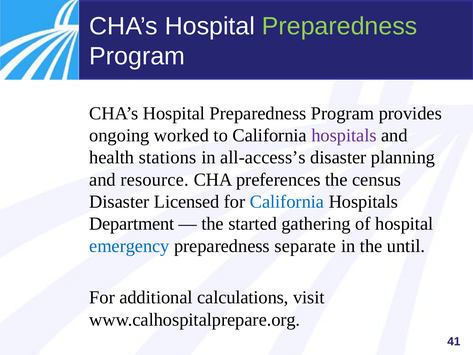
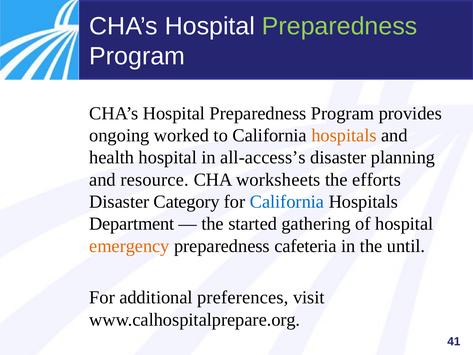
hospitals colour: purple -> orange (344, 135)
health stations: stations -> hospital (168, 157)
preferences: preferences -> worksheets (278, 179)
census: census -> efforts (377, 179)
Licensed: Licensed -> Category (187, 202)
emergency colour: blue -> orange (129, 246)
separate: separate -> cafeteria (305, 246)
calculations: calculations -> preferences (243, 297)
